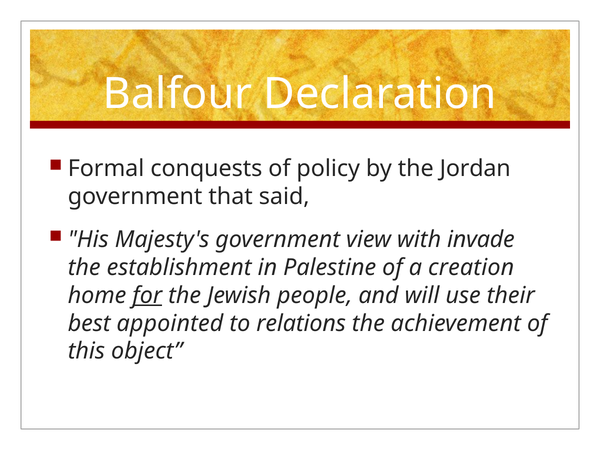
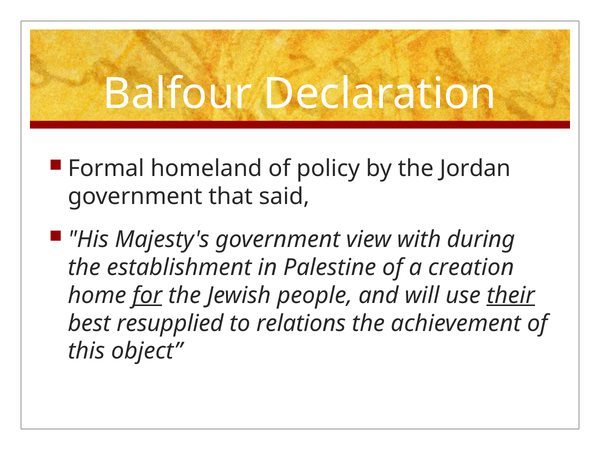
conquests: conquests -> homeland (206, 169)
invade: invade -> during (481, 239)
their underline: none -> present (511, 295)
appointed: appointed -> resupplied (170, 323)
